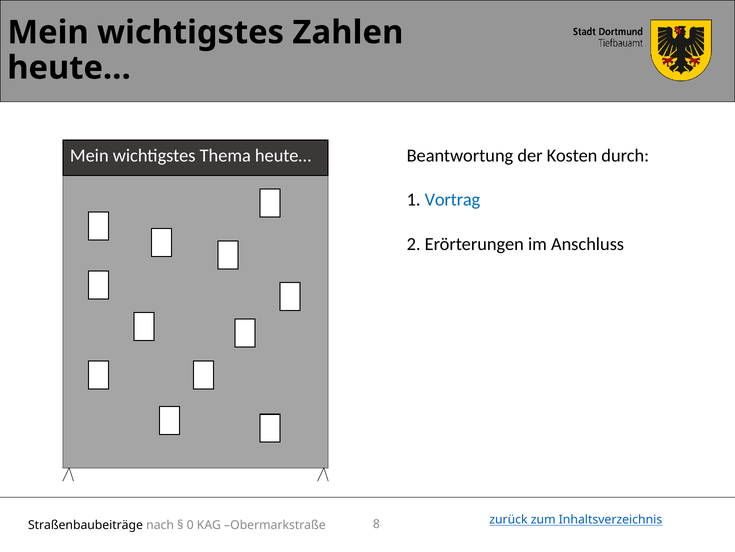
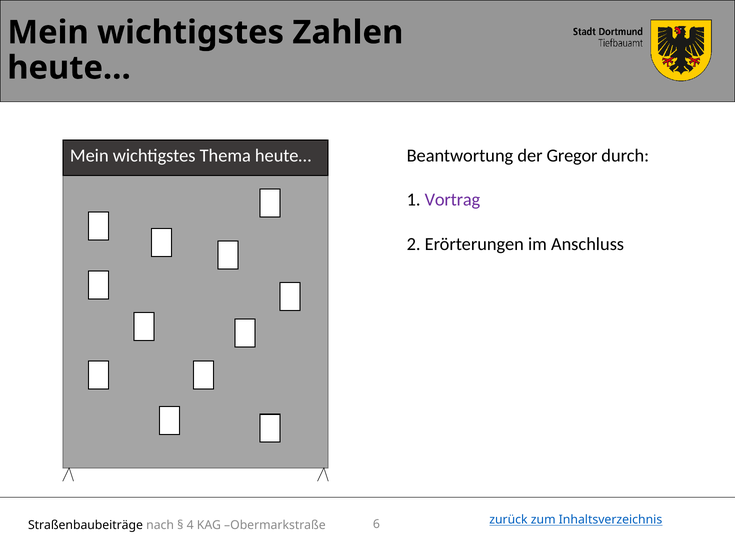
Kosten: Kosten -> Gregor (572, 156)
Vortrag colour: blue -> purple (452, 200)
0: 0 -> 4 (190, 525)
8: 8 -> 6 (376, 524)
